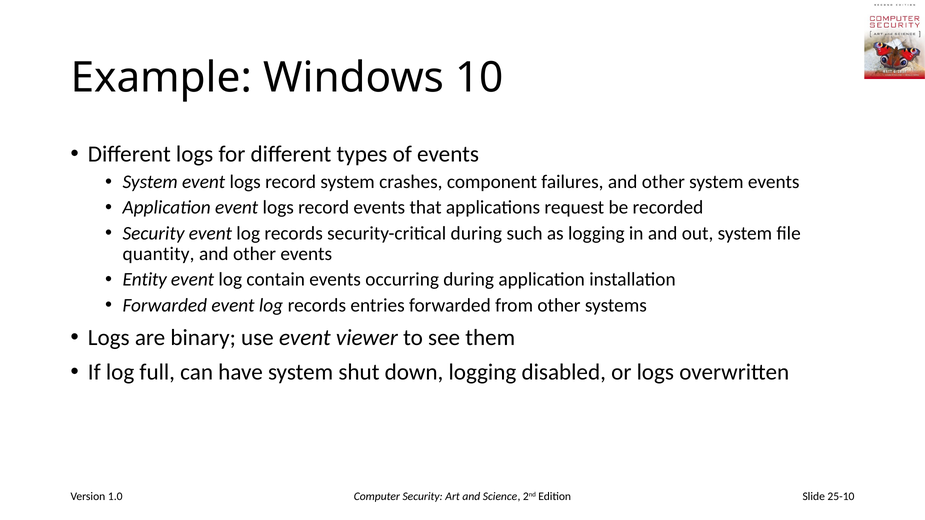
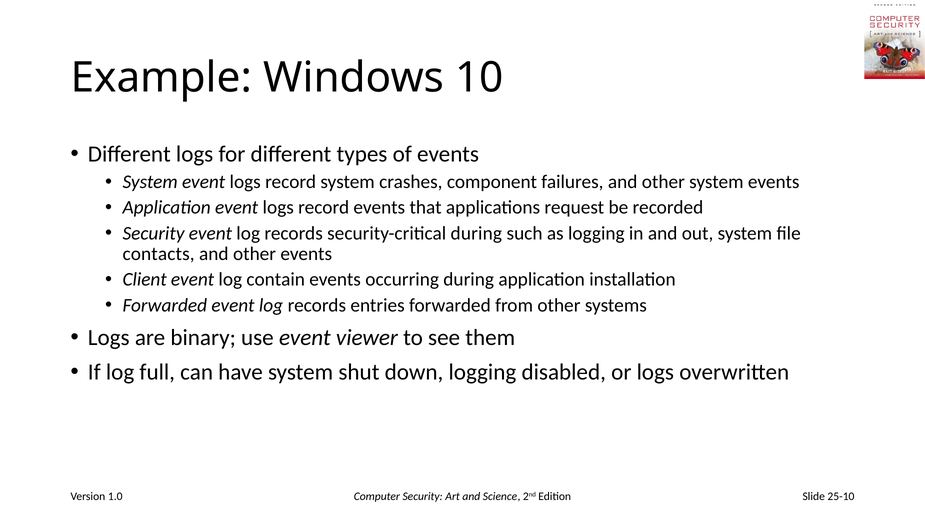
quantity: quantity -> contacts (159, 254)
Entity: Entity -> Client (145, 280)
